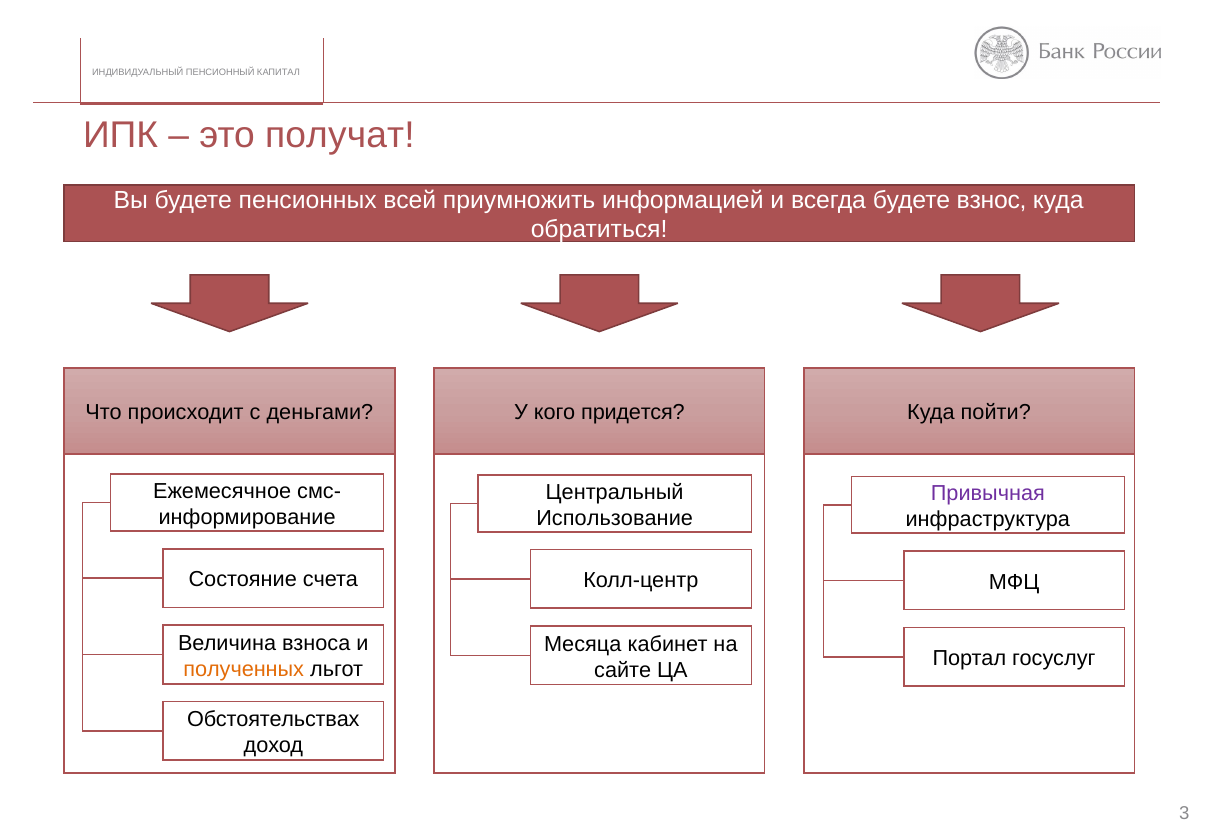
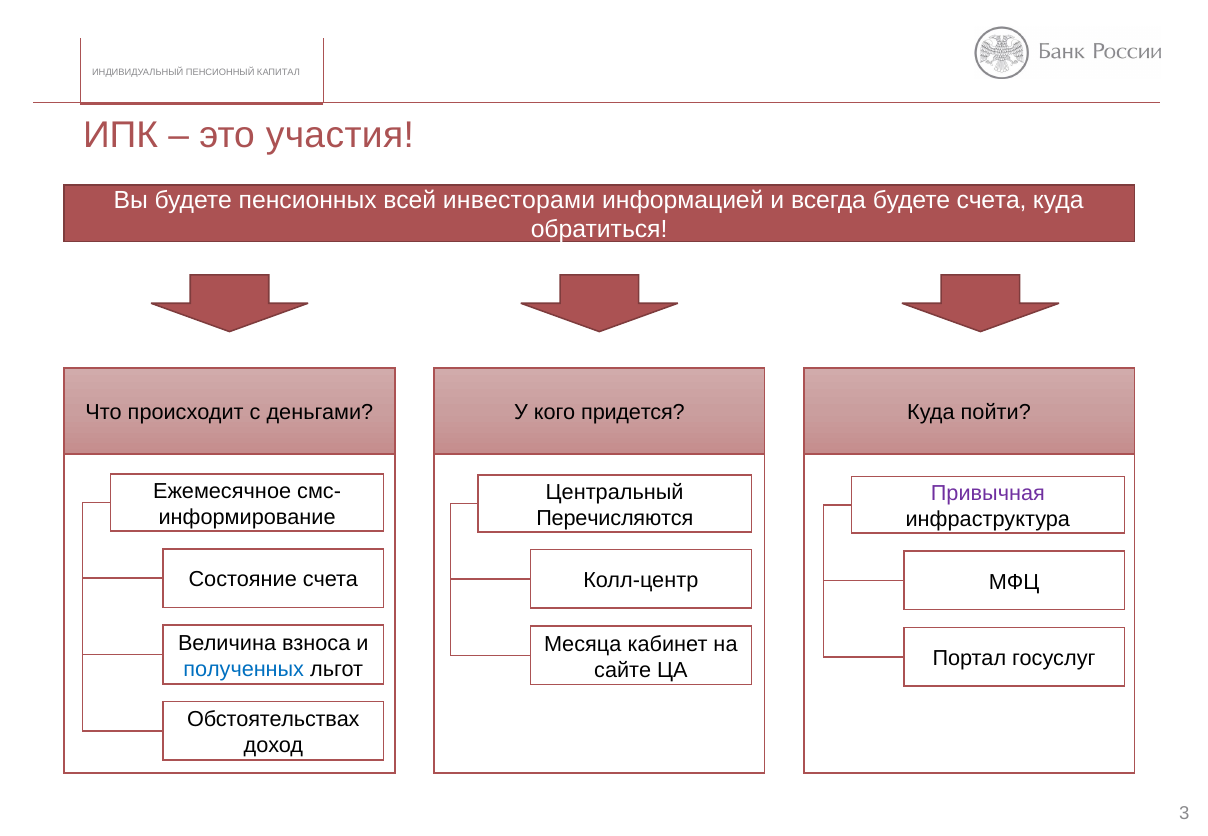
получат: получат -> участия (340, 135)
приумножить: приумножить -> инвесторами (519, 200)
будете взнос: взнос -> счета (992, 200)
Использование: Использование -> Перечисляются (615, 518)
полученных colour: orange -> blue (244, 669)
